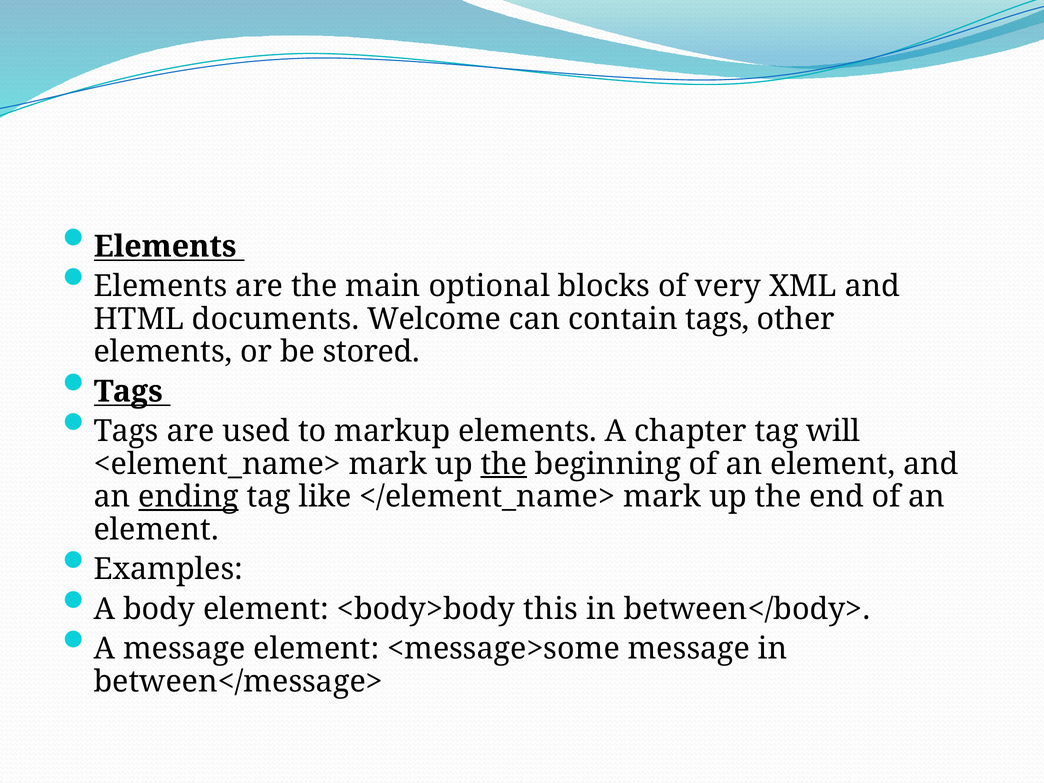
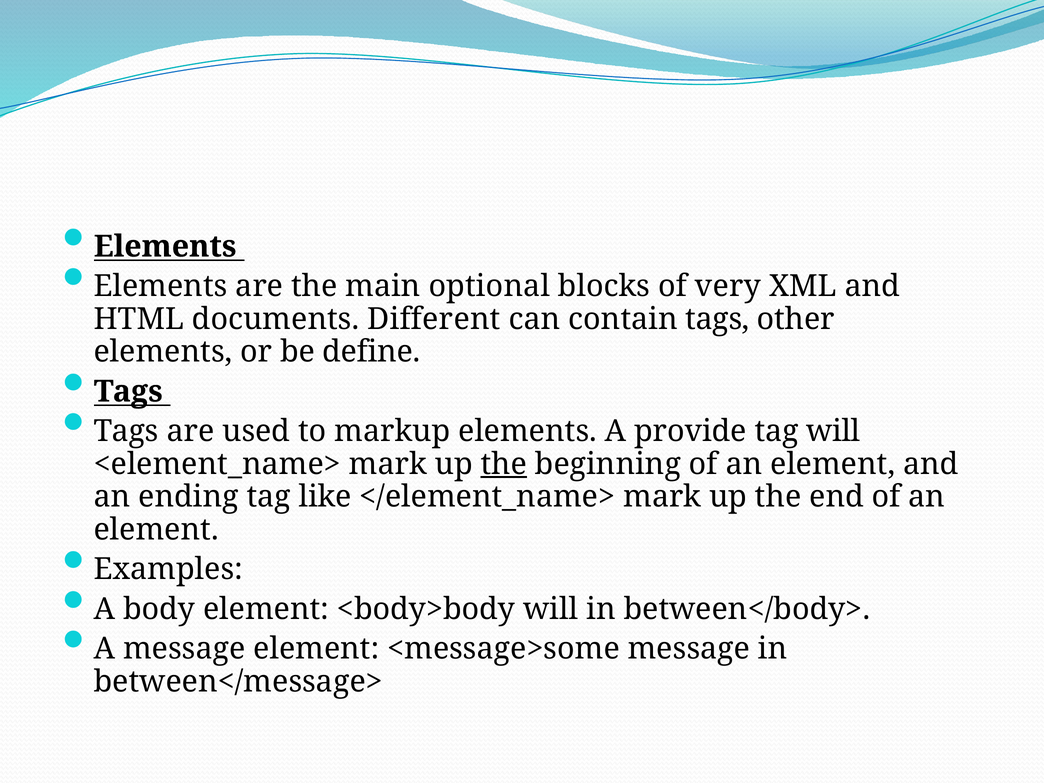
Welcome: Welcome -> Different (434, 319)
stored: stored -> define (371, 352)
chapter: chapter -> provide (690, 431)
ending underline: present -> none (189, 497)
<body>body this: this -> will (551, 609)
